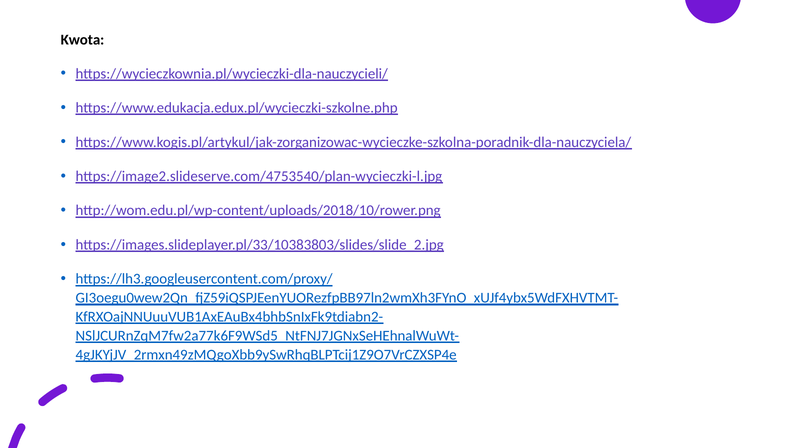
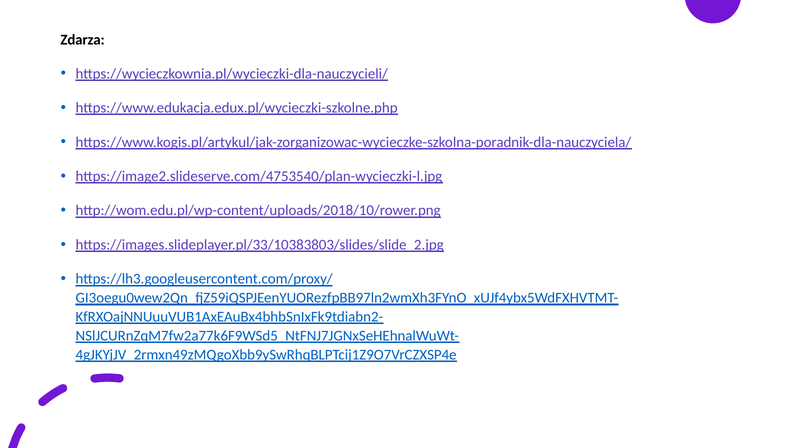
Kwota: Kwota -> Zdarza (83, 40)
